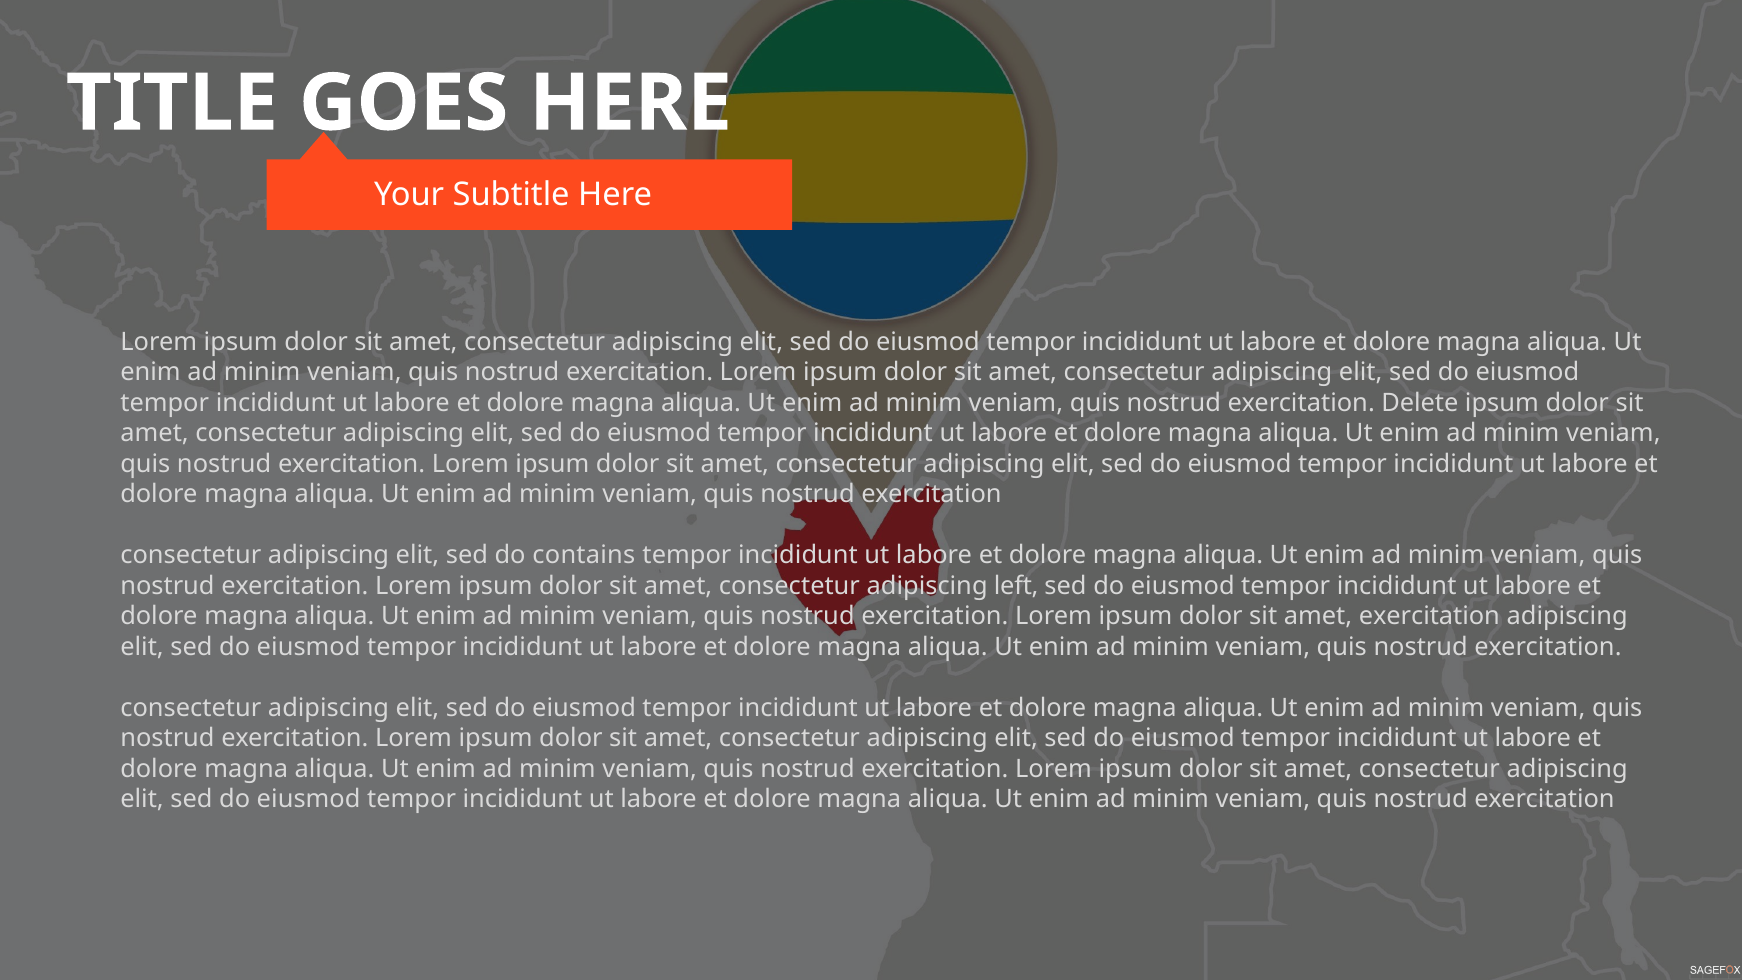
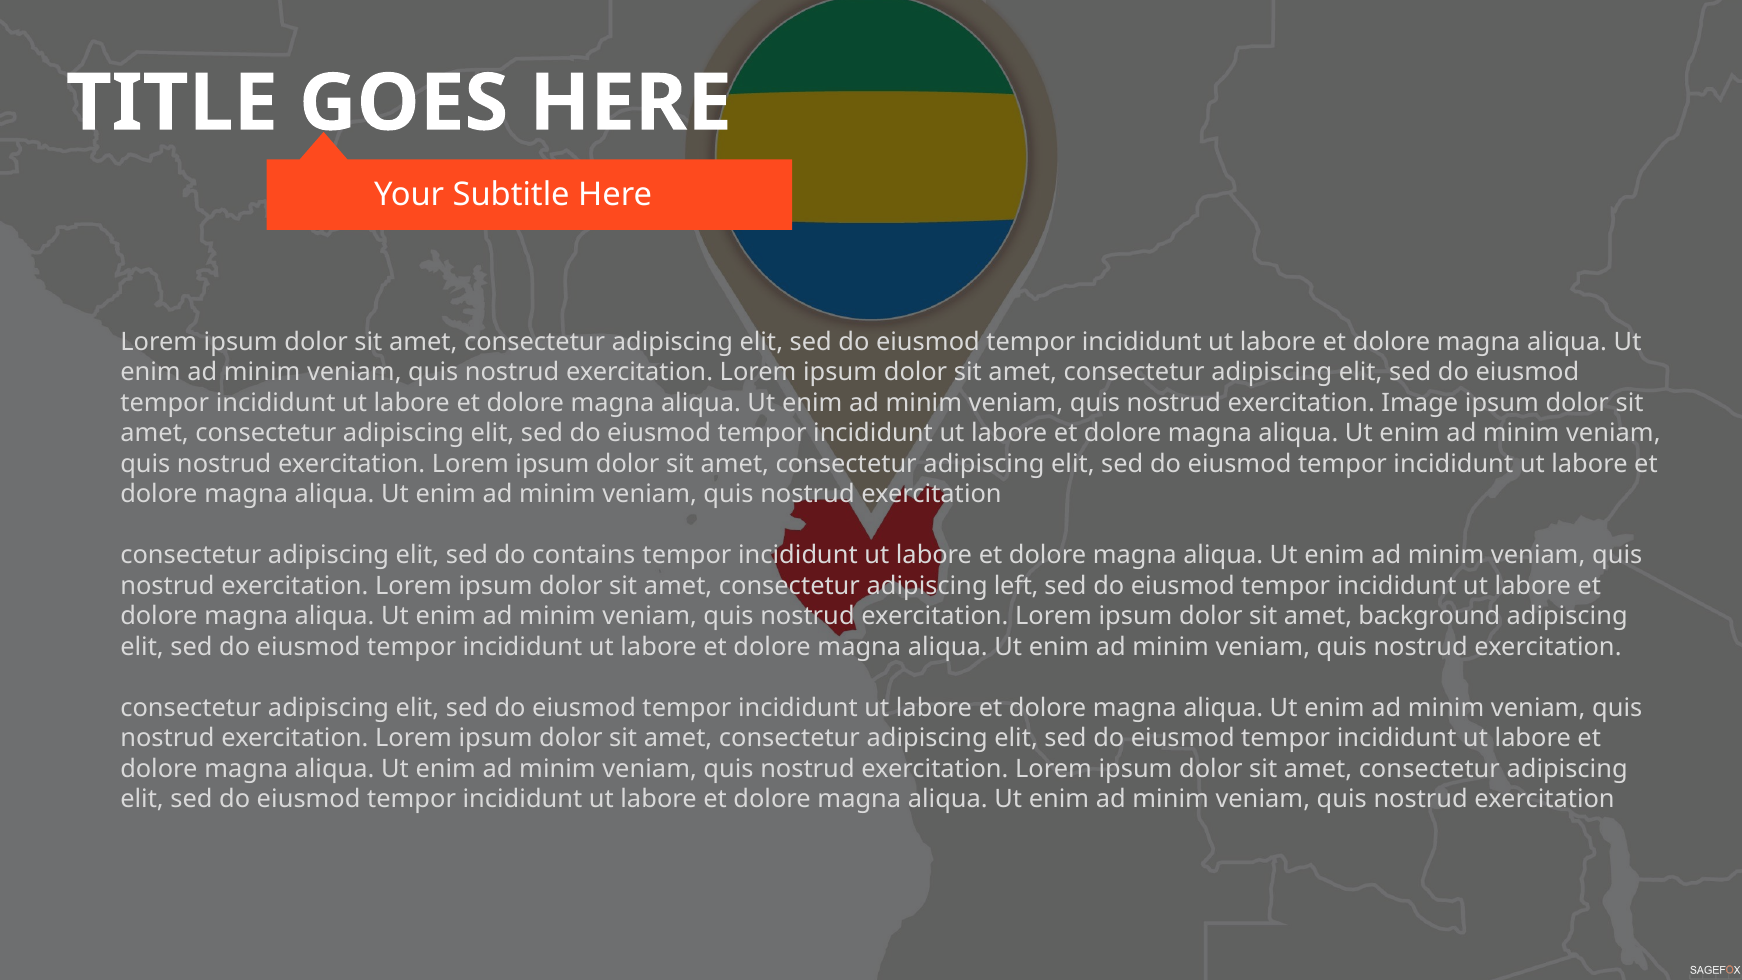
Delete: Delete -> Image (1420, 403)
amet exercitation: exercitation -> background (1429, 616)
